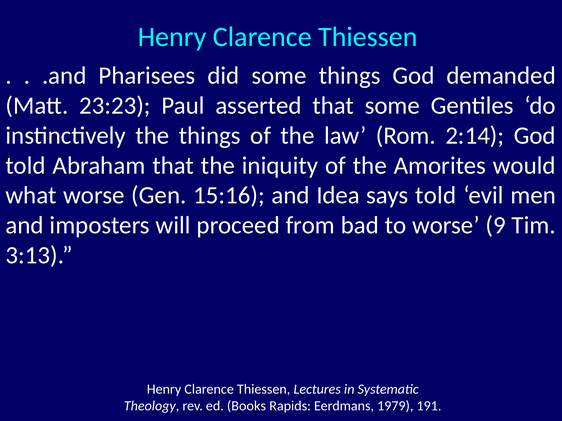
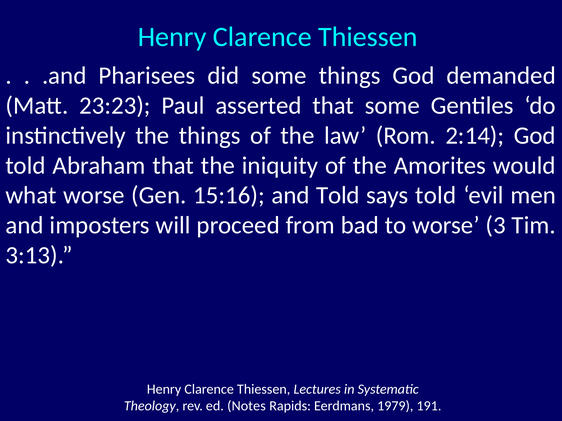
and Idea: Idea -> Told (338, 196)
9: 9 -> 3 (496, 226)
Books: Books -> Notes (246, 407)
